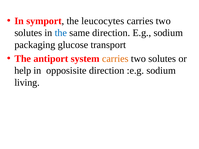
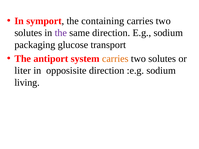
leucocytes: leucocytes -> containing (103, 21)
the colour: blue -> purple (61, 33)
help: help -> liter (23, 71)
